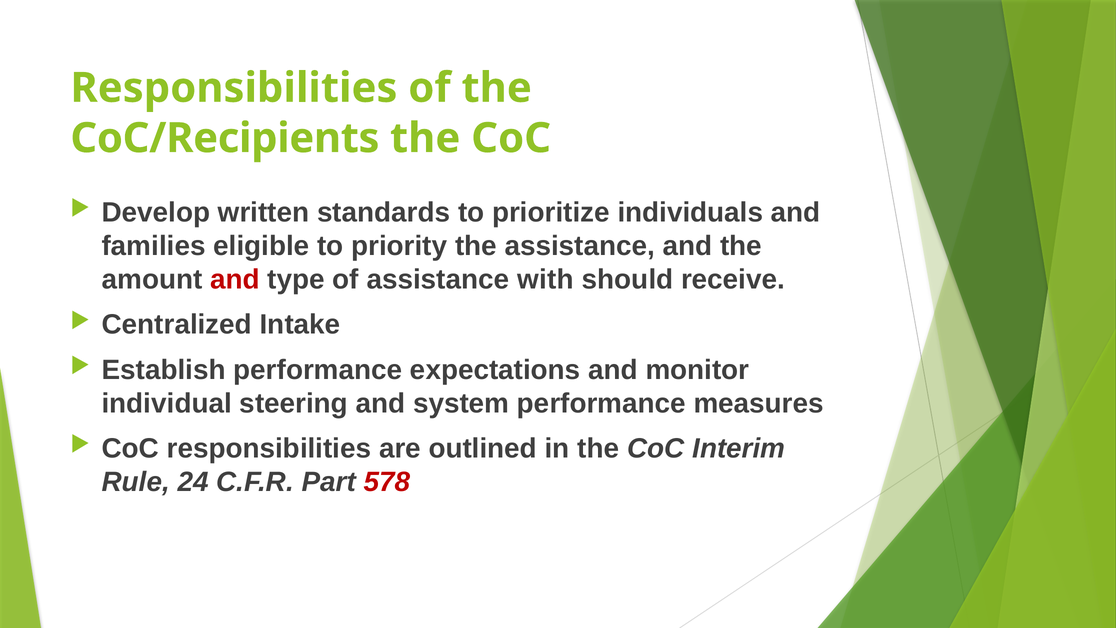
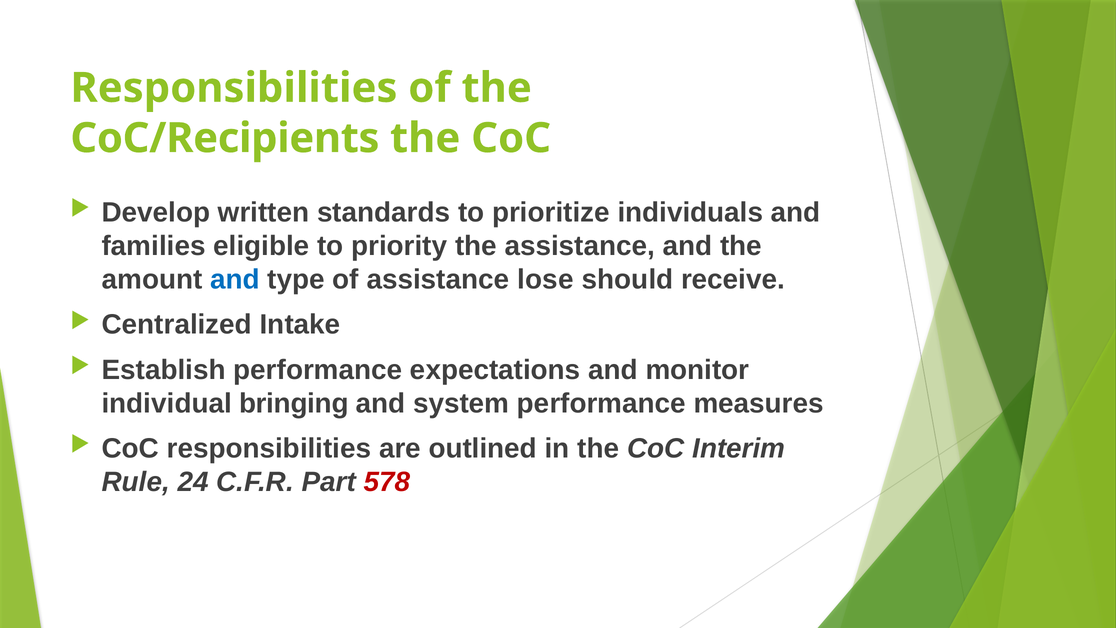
and colour: red -> blue (235, 279)
with: with -> lose (545, 279)
steering: steering -> bringing (294, 403)
